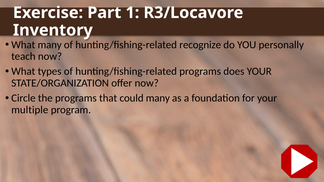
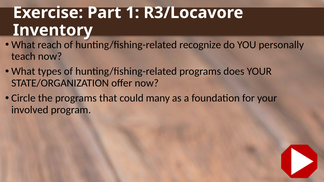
What many: many -> reach (50, 45)
multiple: multiple -> involved (30, 110)
